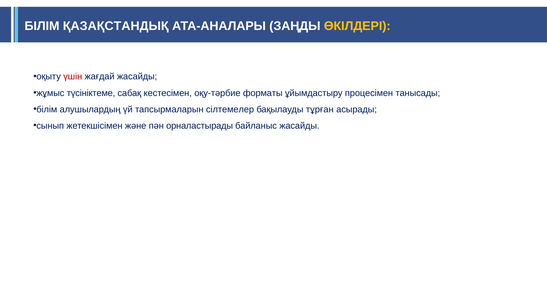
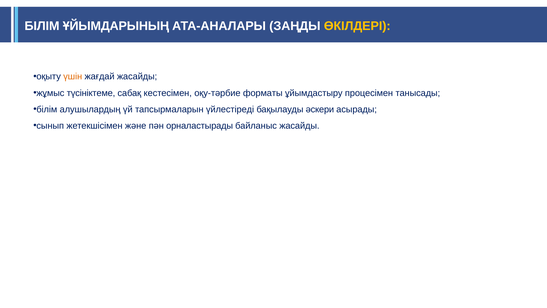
ҚАЗАҚСТАНДЫҚ: ҚАЗАҚСТАНДЫҚ -> ҰЙЫМДАРЫНЫҢ (116, 26)
үшін colour: red -> orange (73, 77)
сілтемелер: сілтемелер -> үйлестіреді (230, 109)
тұрған: тұрған -> әскери (320, 109)
